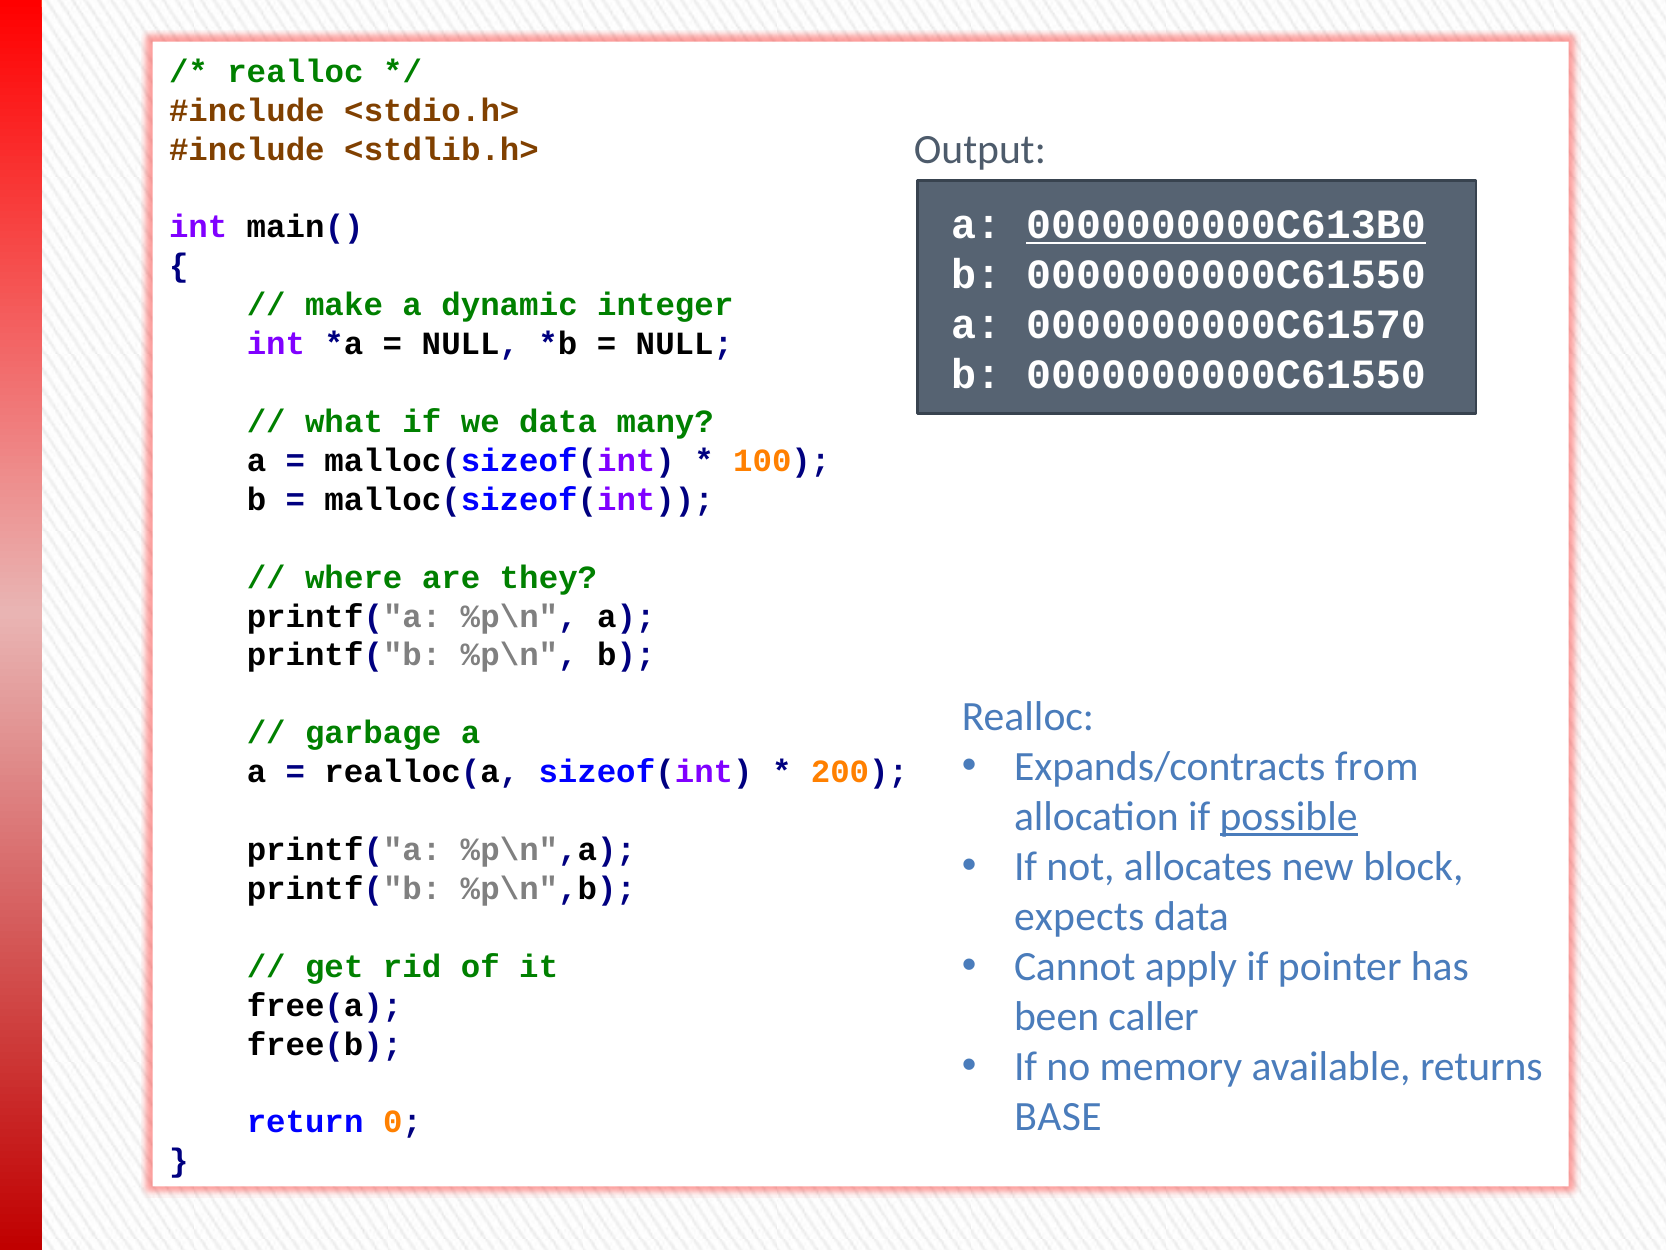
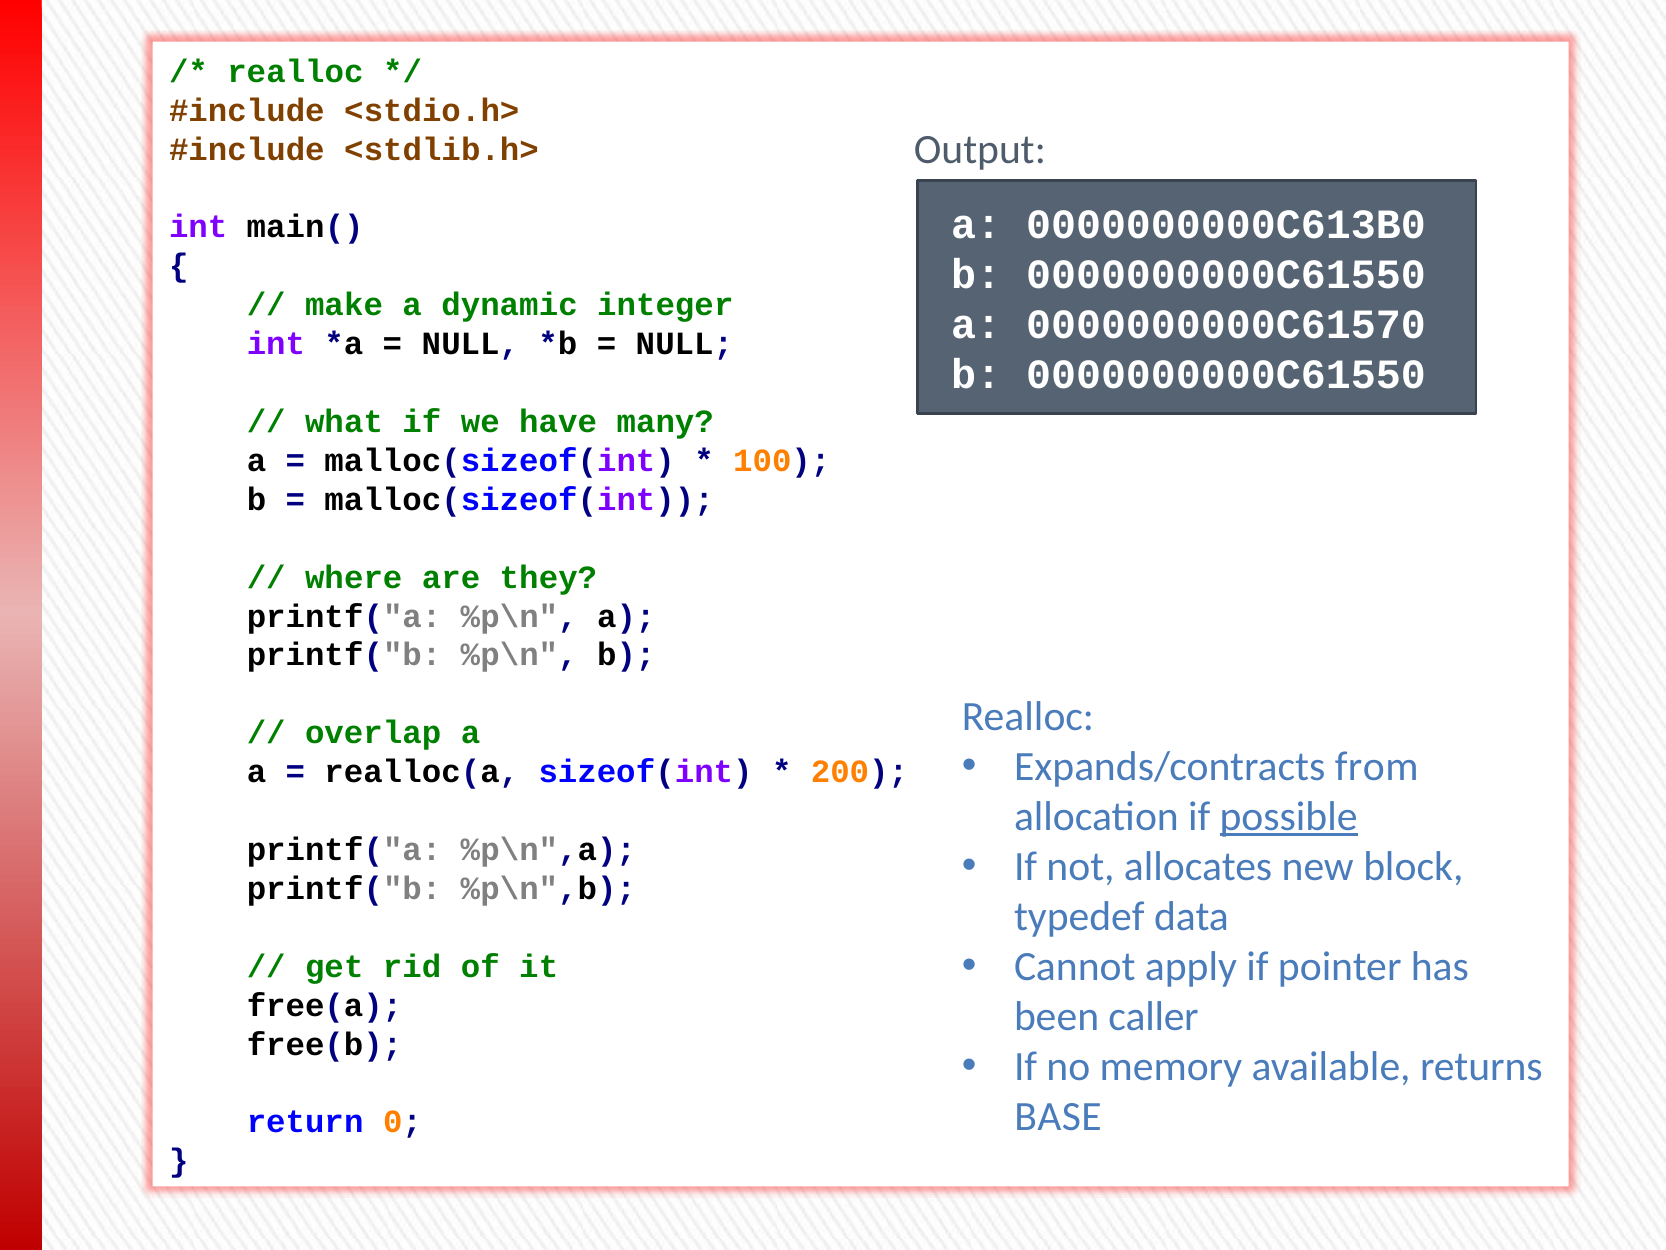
0000000000C613B0 underline: present -> none (1226, 225)
we data: data -> have (558, 422)
garbage: garbage -> overlap (373, 733)
expects: expects -> typedef (1079, 916)
